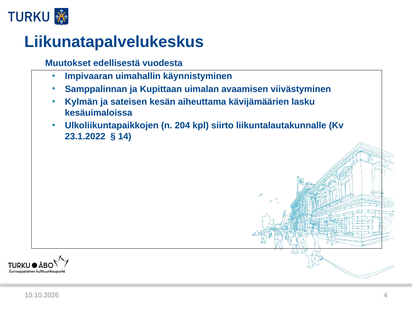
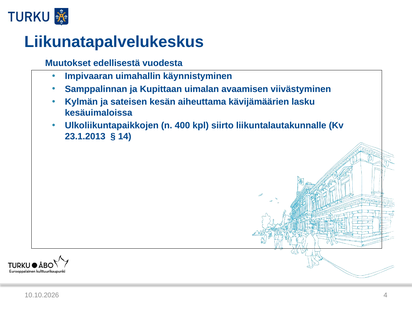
204: 204 -> 400 (182, 126)
23.1.2022: 23.1.2022 -> 23.1.2013 (85, 137)
